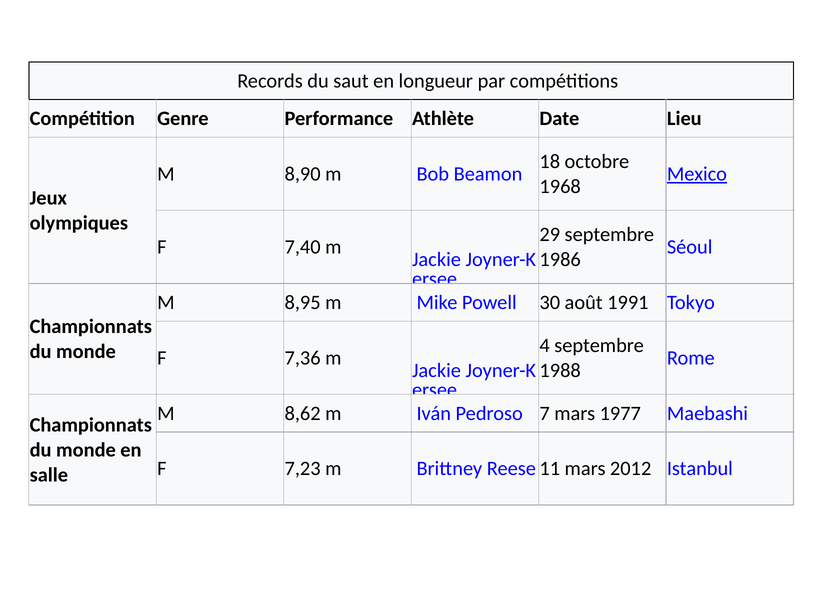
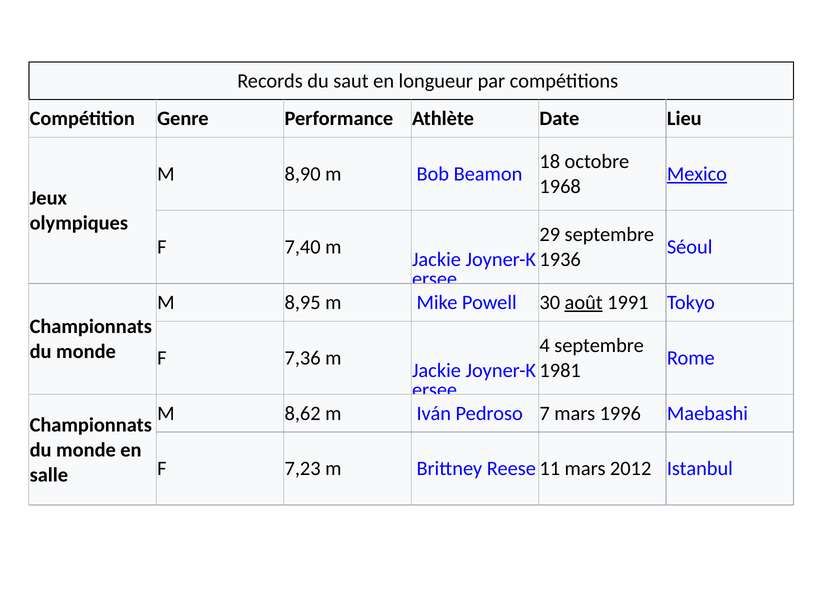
1986: 1986 -> 1936 (560, 260)
août underline: none -> present (584, 303)
1988: 1988 -> 1981 (560, 370)
1977: 1977 -> 1996 (620, 413)
